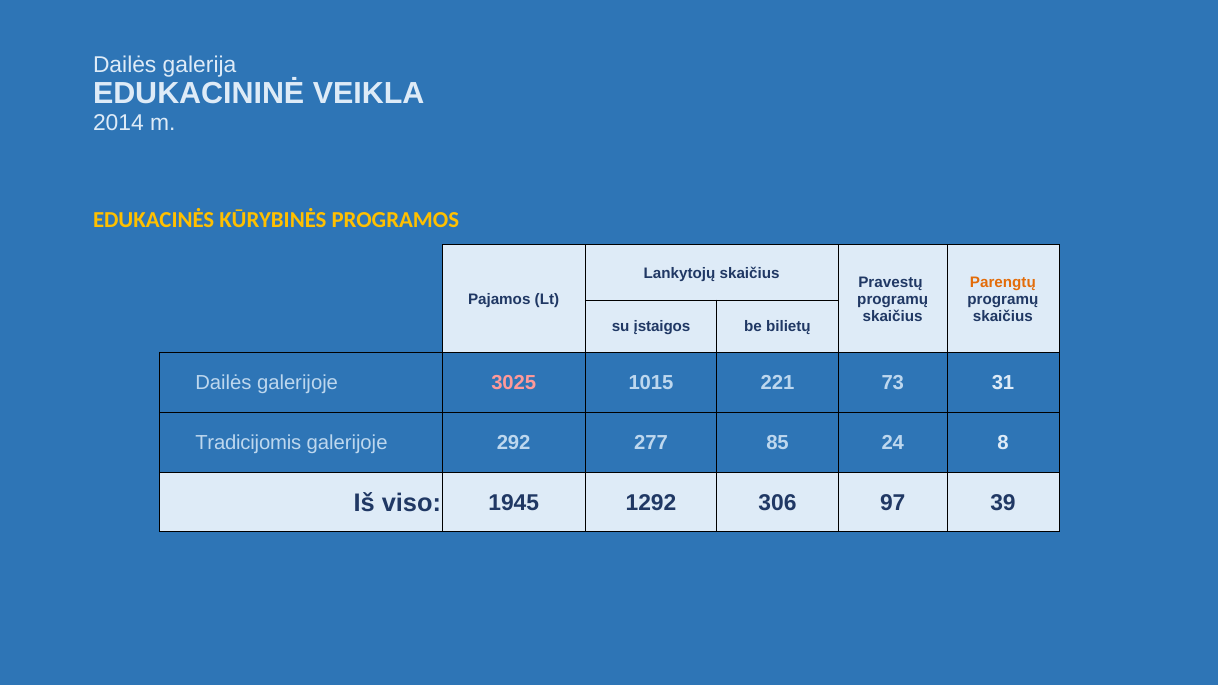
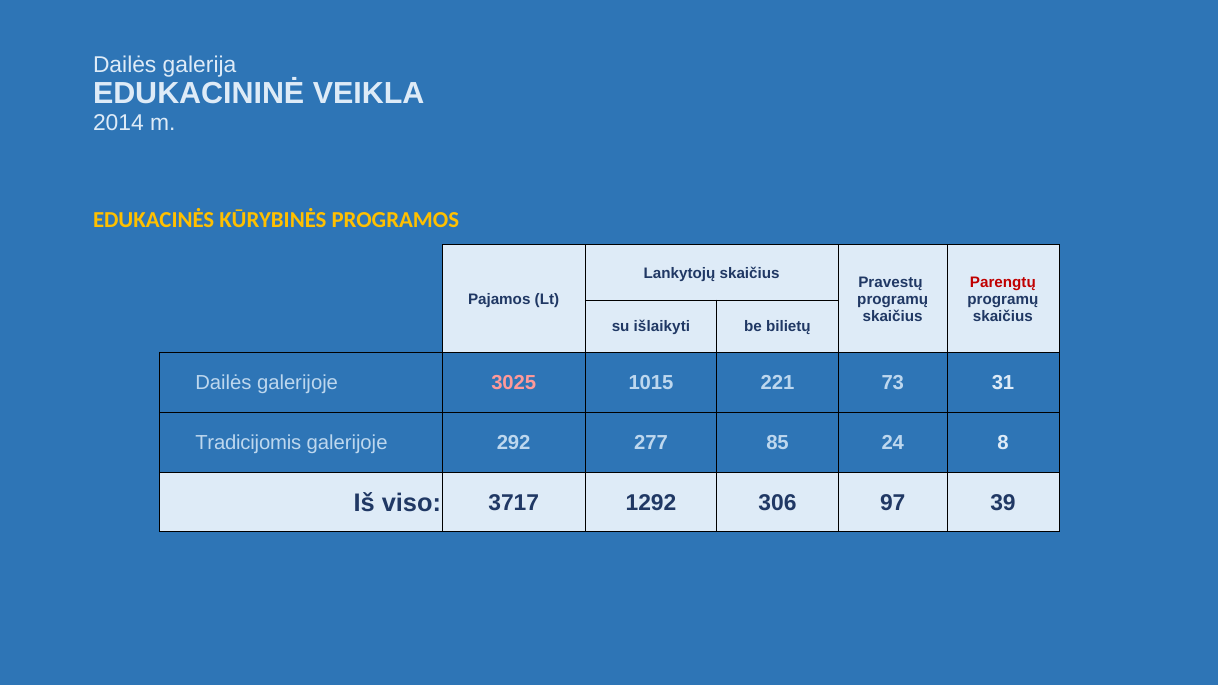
Parengtų colour: orange -> red (1003, 282)
įstaigos: įstaigos -> išlaikyti (662, 327)
1945: 1945 -> 3717 (514, 503)
